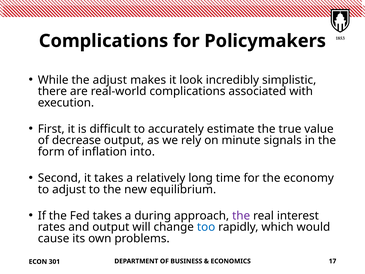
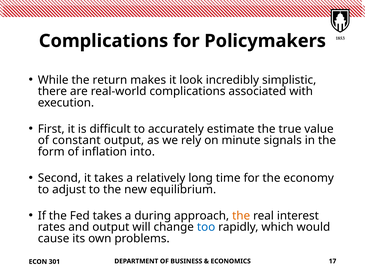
the adjust: adjust -> return (110, 80)
decrease: decrease -> constant (76, 140)
the colour: purple -> orange (241, 216)
